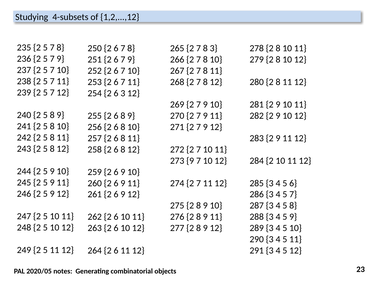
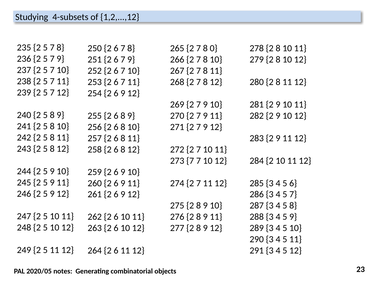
8 3: 3 -> 0 (214, 48)
254 2 6 3: 3 -> 9 (123, 93)
273 9: 9 -> 7 (190, 160)
